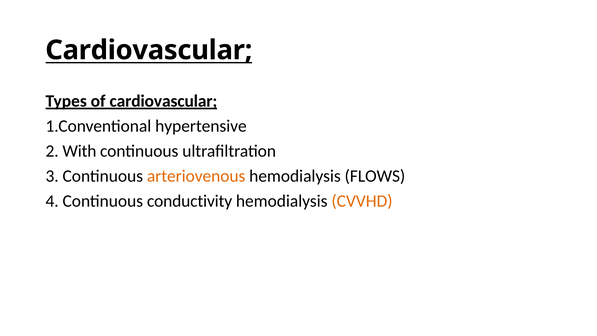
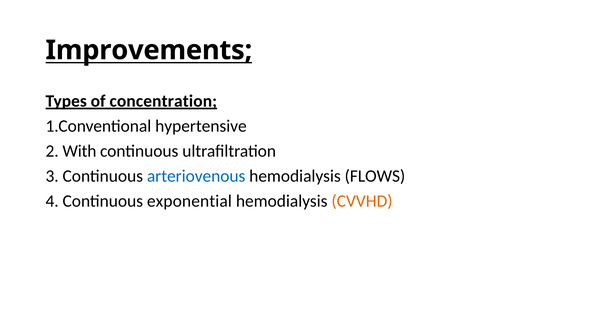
Cardiovascular: Cardiovascular -> Improvements (149, 50)
of cardiovascular: cardiovascular -> concentration (163, 101)
arteriovenous colour: orange -> blue (196, 176)
conductivity: conductivity -> exponential (189, 201)
